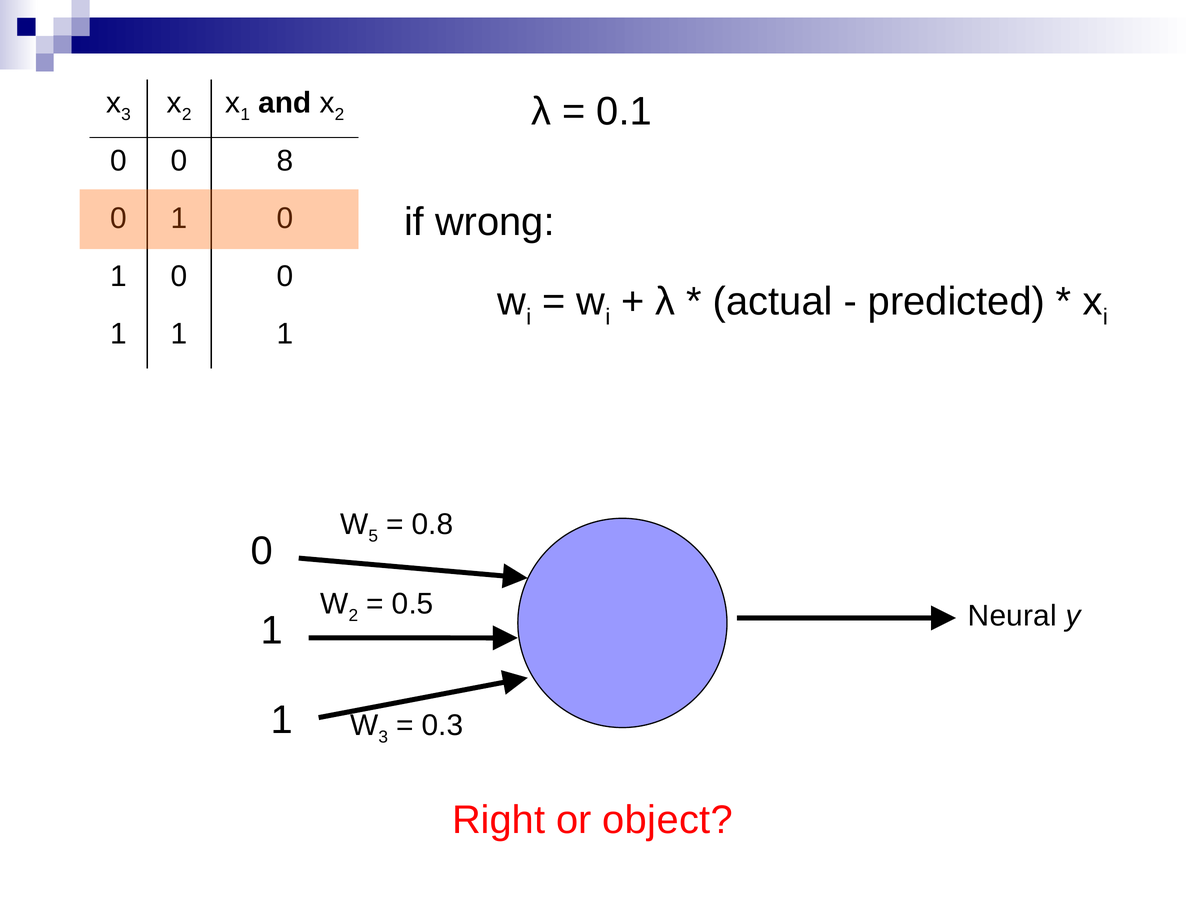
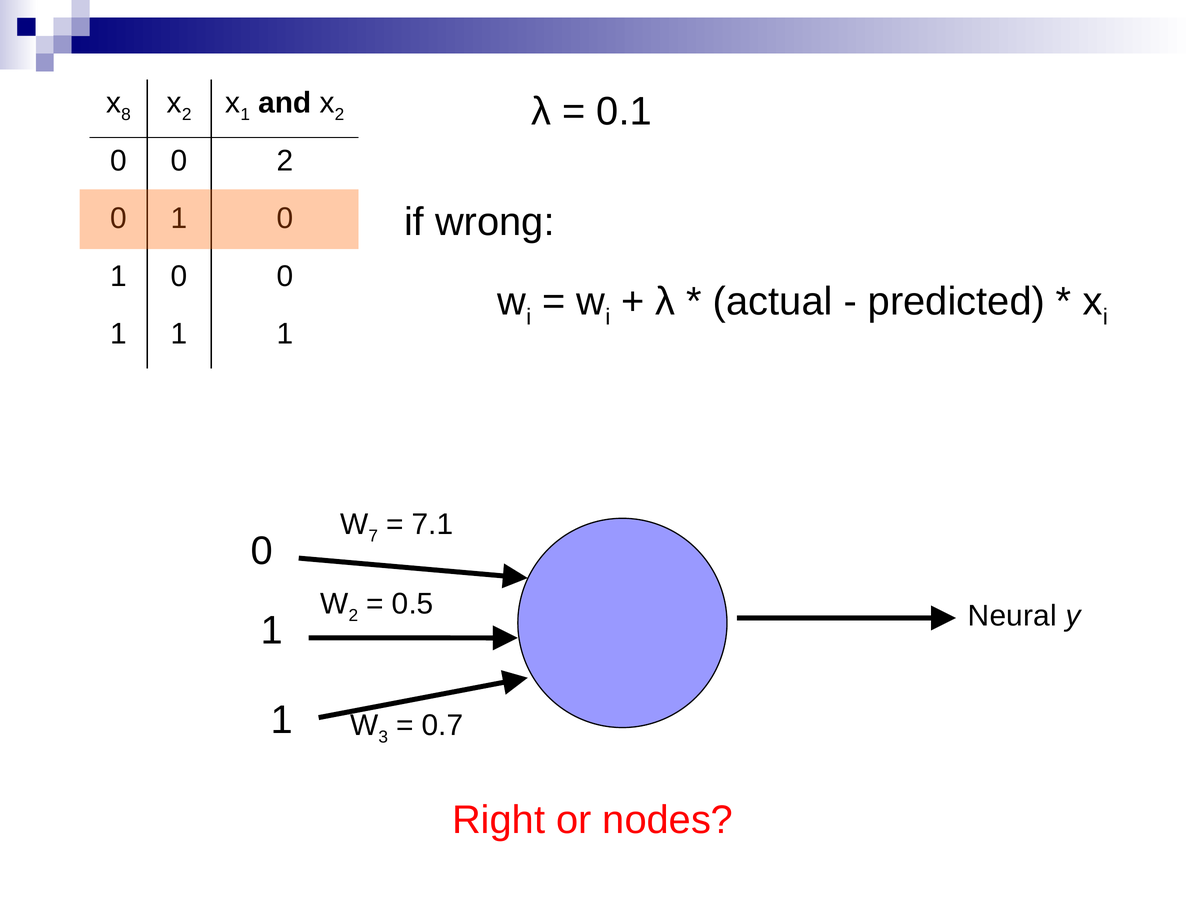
3: 3 -> 8 (126, 115)
0 8: 8 -> 2 (285, 161)
5: 5 -> 7 (373, 535)
0.8: 0.8 -> 7.1 (433, 524)
0.3: 0.3 -> 0.7 (443, 725)
object: object -> nodes (668, 819)
